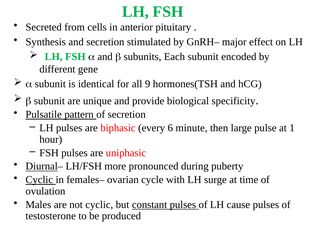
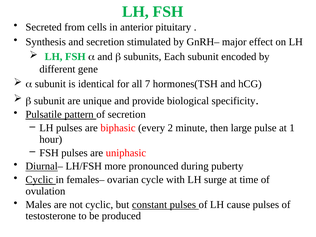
9: 9 -> 7 (148, 84)
6: 6 -> 2 (170, 128)
